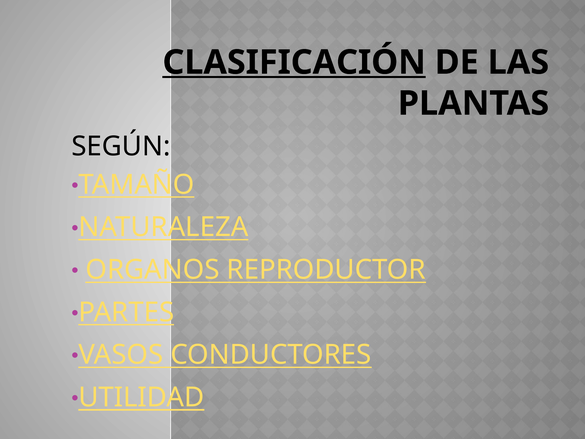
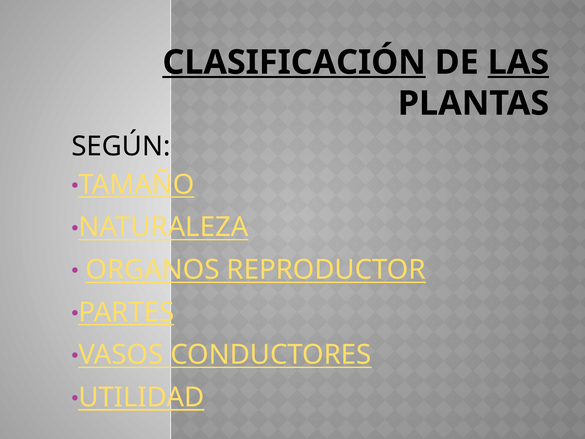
LAS underline: none -> present (518, 62)
